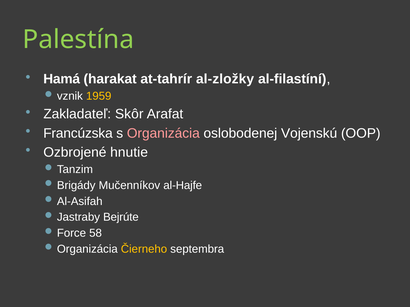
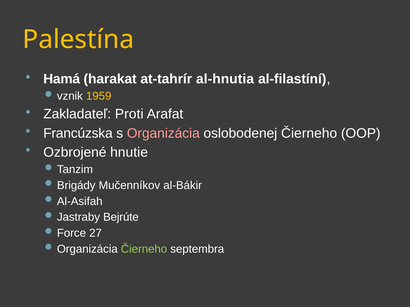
Palestína colour: light green -> yellow (78, 40)
al-zložky: al-zložky -> al-hnutia (225, 79)
Skôr: Skôr -> Proti (129, 114)
oslobodenej Vojenskú: Vojenskú -> Čierneho (309, 133)
al-Hajfe: al-Hajfe -> al-Bákir (183, 186)
58: 58 -> 27 (96, 233)
Čierneho colour: yellow -> light green (144, 249)
